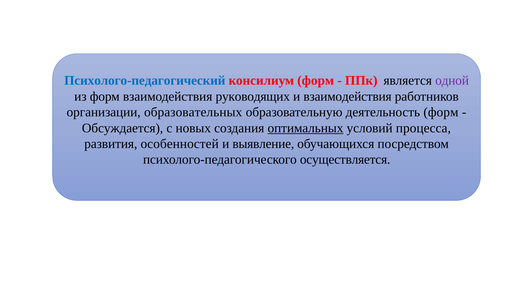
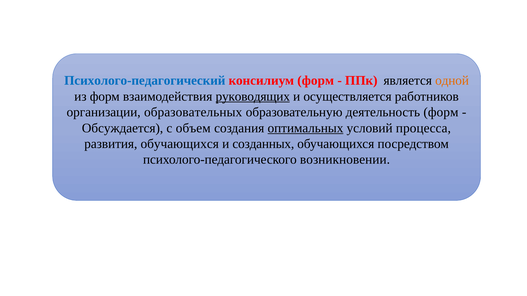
одной colour: purple -> orange (452, 81)
руководящих underline: none -> present (253, 97)
и взаимодействия: взаимодействия -> осуществляется (348, 97)
новых: новых -> объем (193, 128)
развития особенностей: особенностей -> обучающихся (180, 144)
выявление: выявление -> созданных (263, 144)
осуществляется: осуществляется -> возникновении (345, 160)
